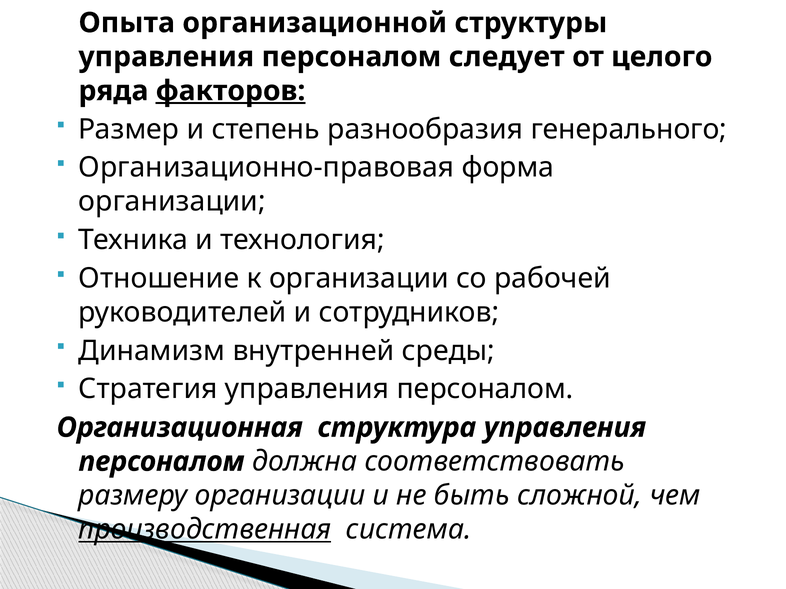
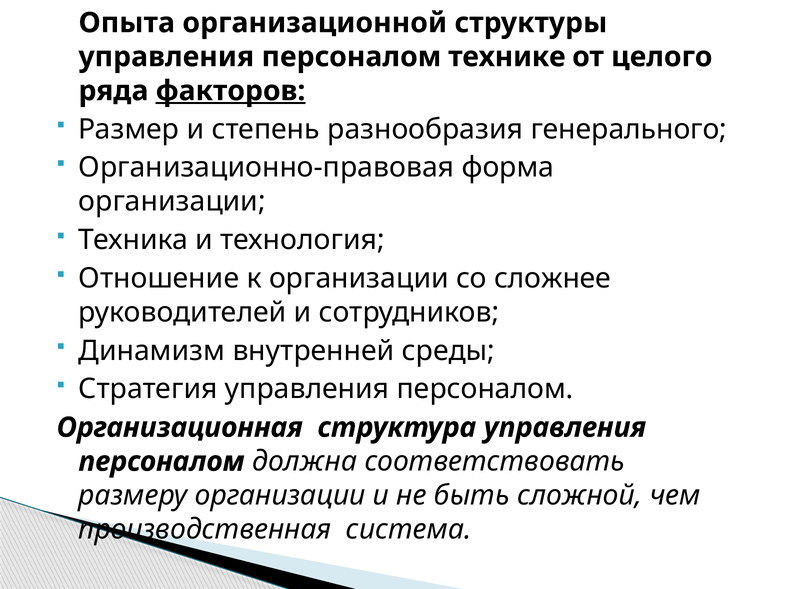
следует: следует -> технике (507, 57)
рабочей: рабочей -> сложнее (553, 279)
производственная underline: present -> none (205, 530)
